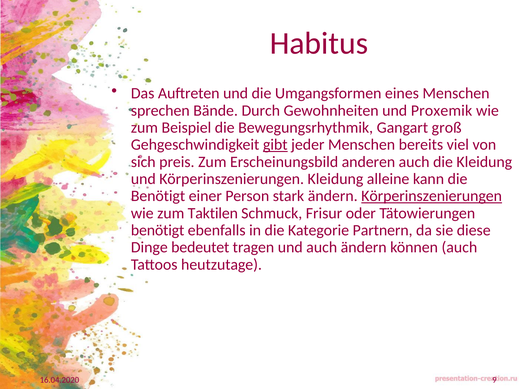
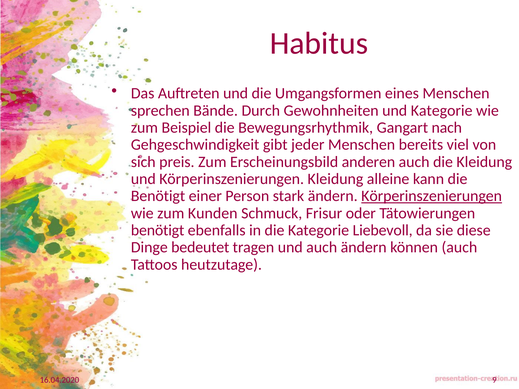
und Proxemik: Proxemik -> Kategorie (442, 111)
groß: groß -> nach (447, 128)
gibt underline: present -> none (275, 145)
Taktilen: Taktilen -> Kunden (213, 213)
Partnern: Partnern -> Liebevoll (383, 230)
